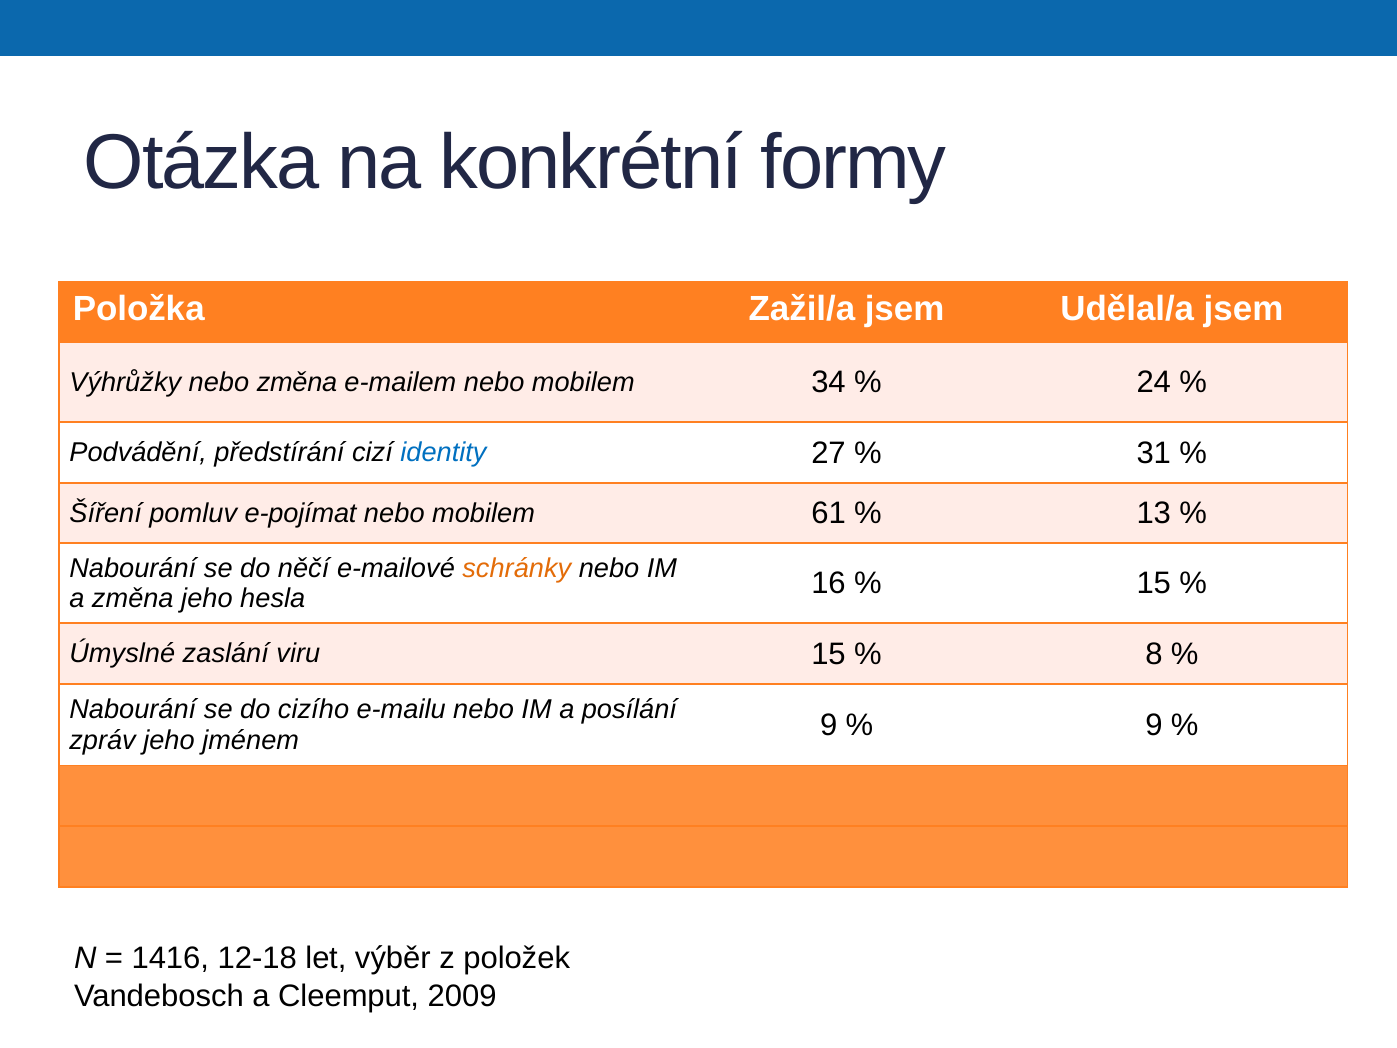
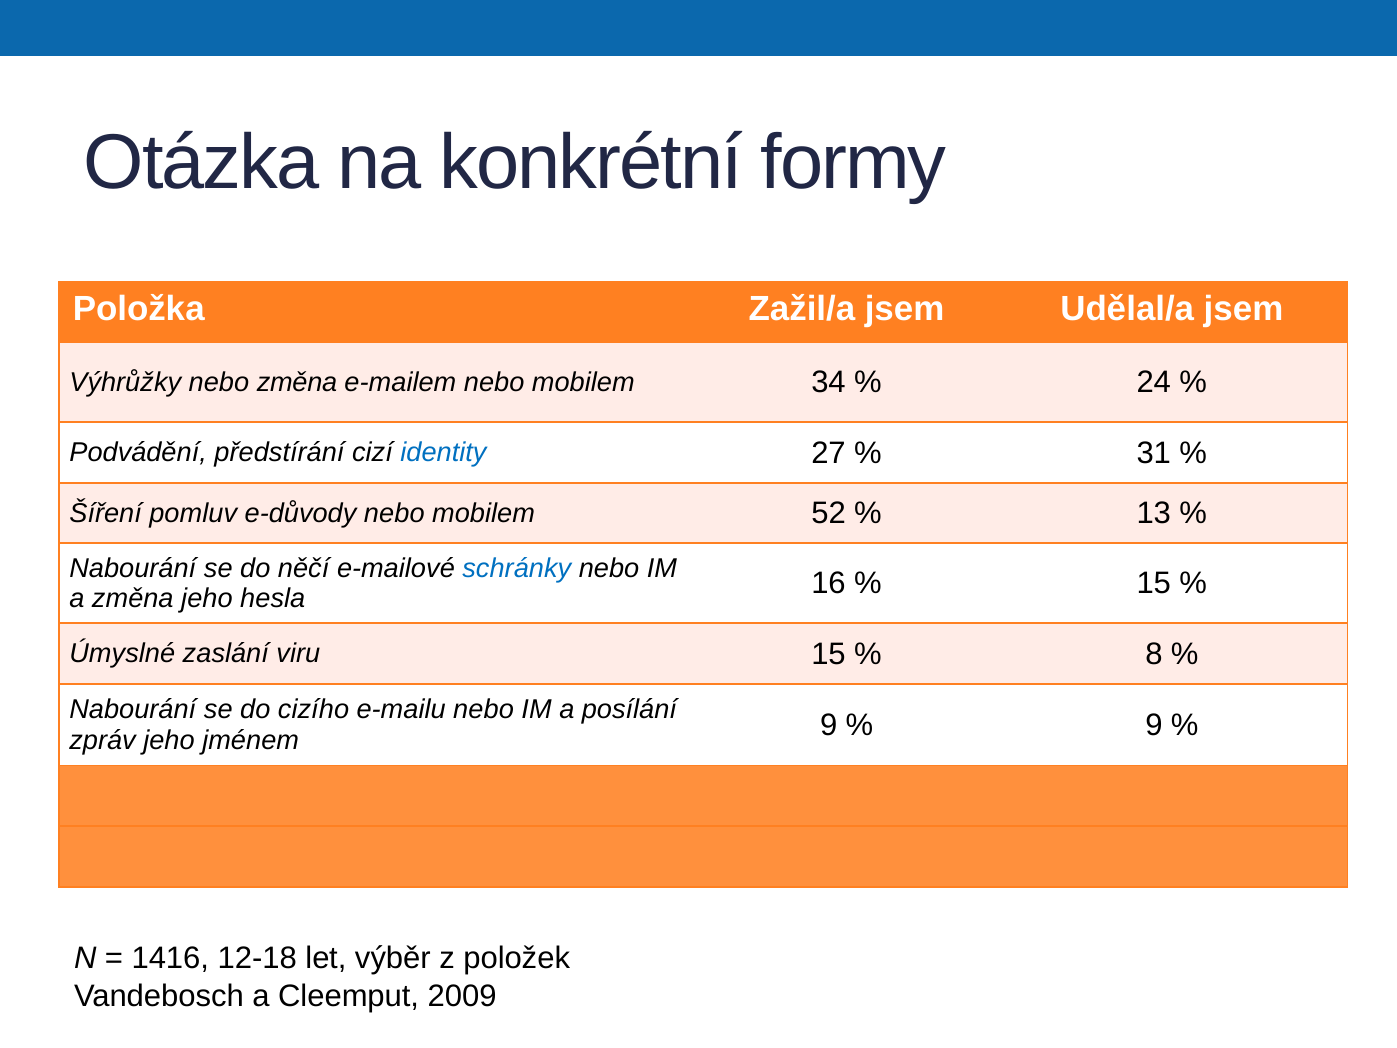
e-pojímat: e-pojímat -> e-důvody (301, 513)
61: 61 -> 52 (829, 513)
schránky colour: orange -> blue (517, 568)
